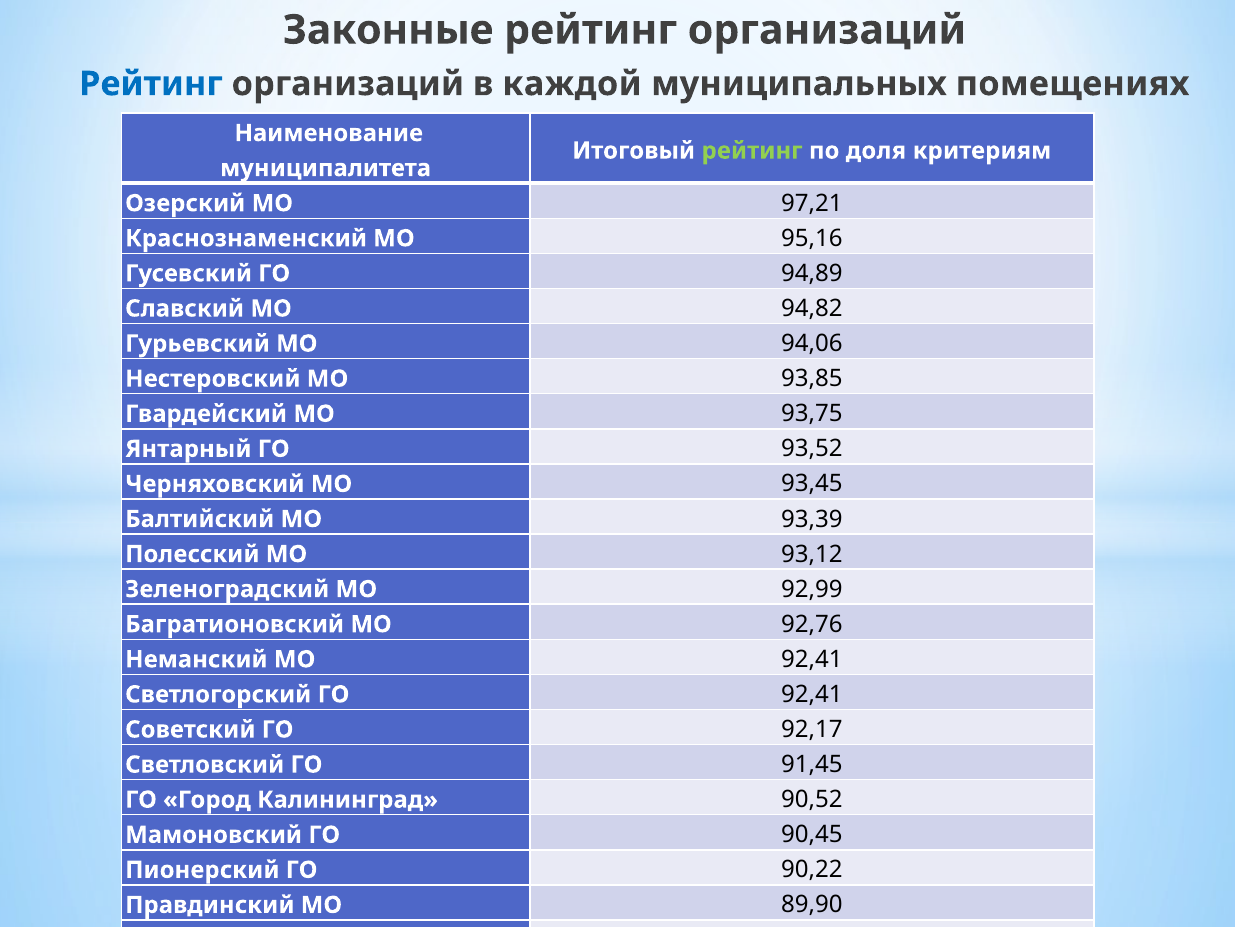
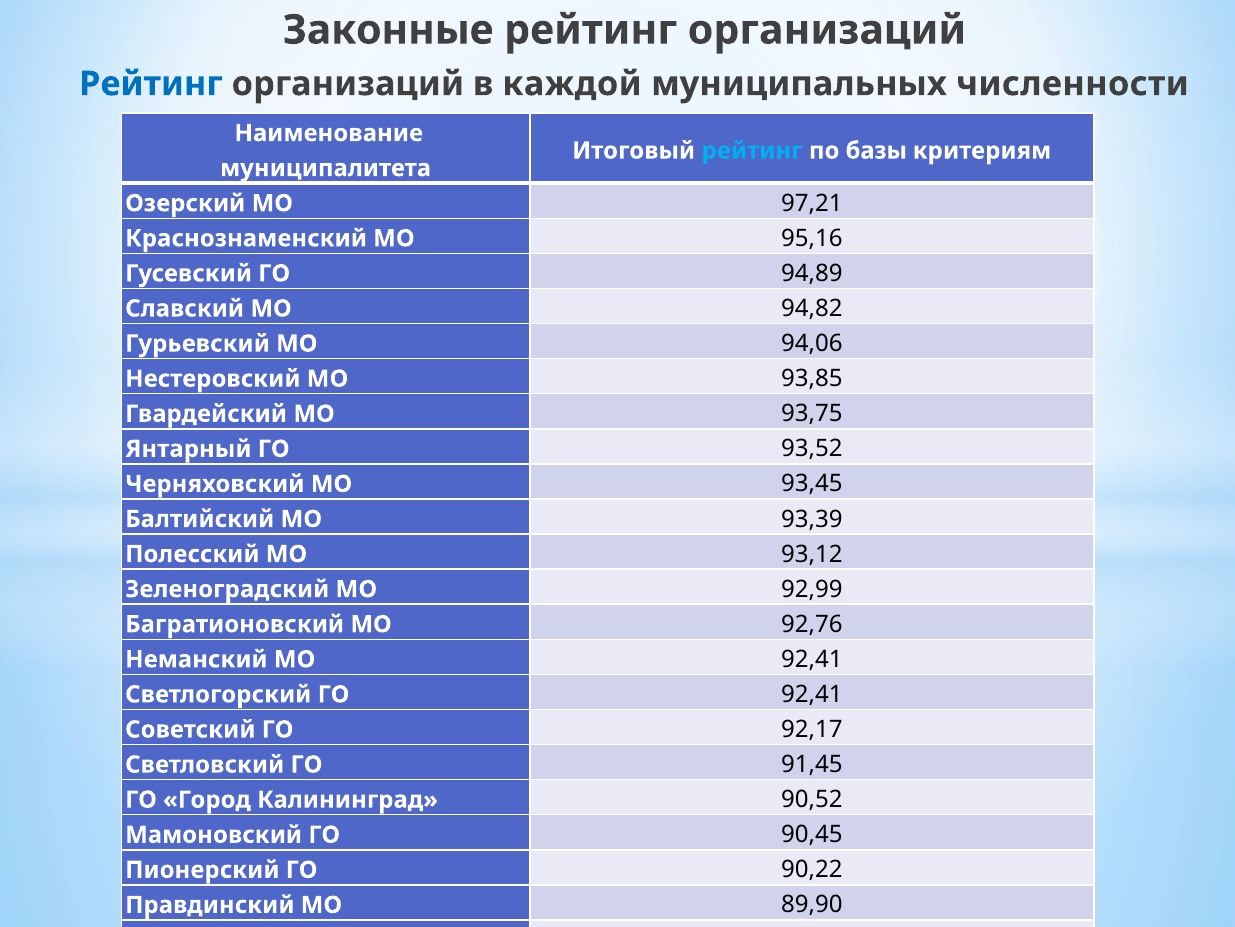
помещениях: помещениях -> численности (1072, 84)
рейтинг colour: light green -> light blue (752, 151)
доля: доля -> базы (876, 151)
